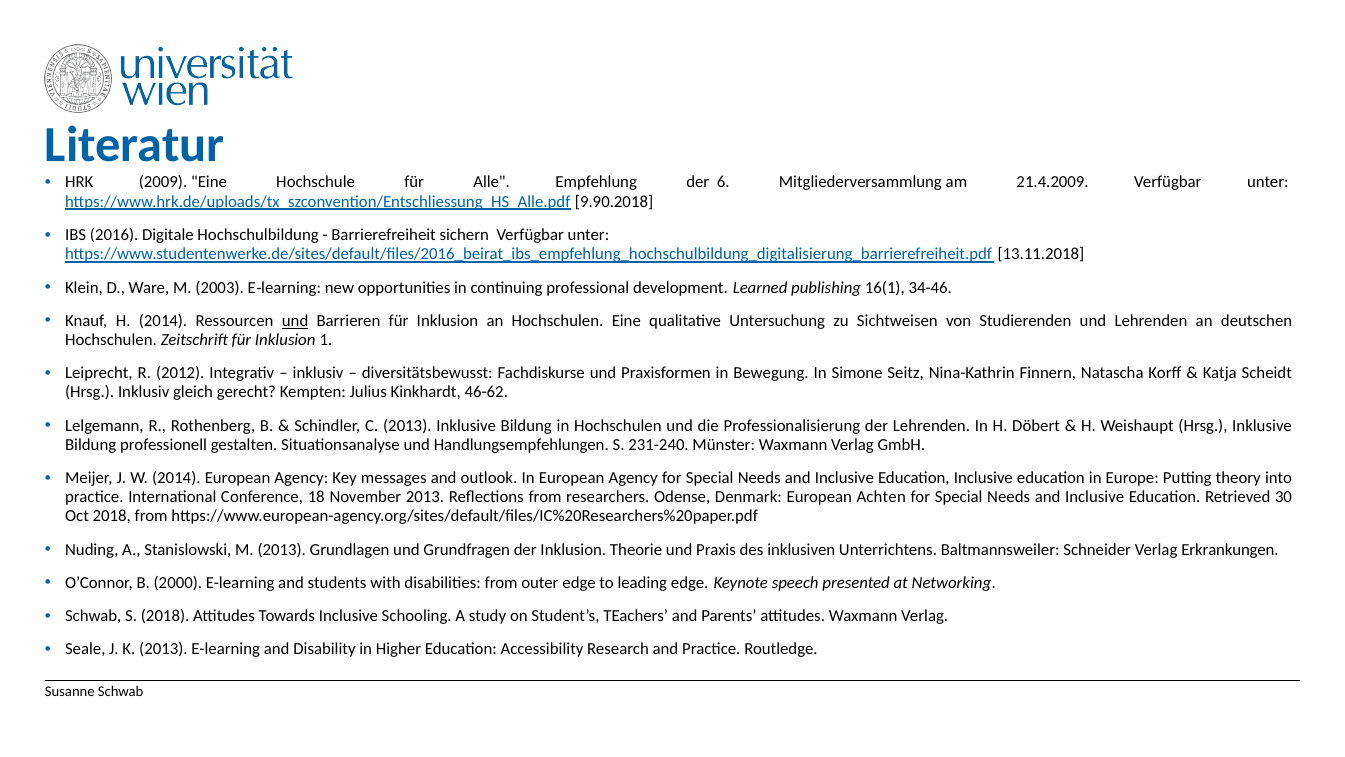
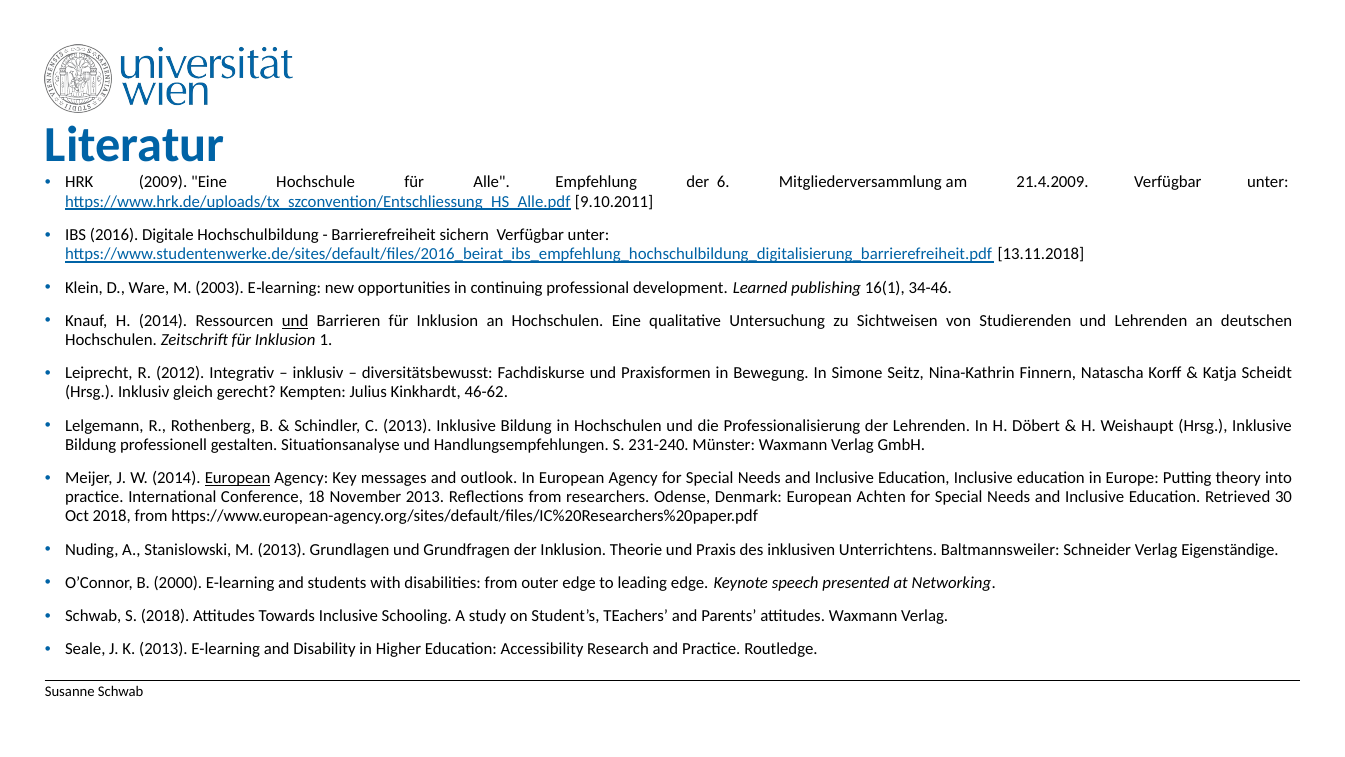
9.90.2018: 9.90.2018 -> 9.10.2011 (614, 202)
European underline: none -> present (238, 478)
Erkrankungen: Erkrankungen -> Eigenständige (1230, 549)
